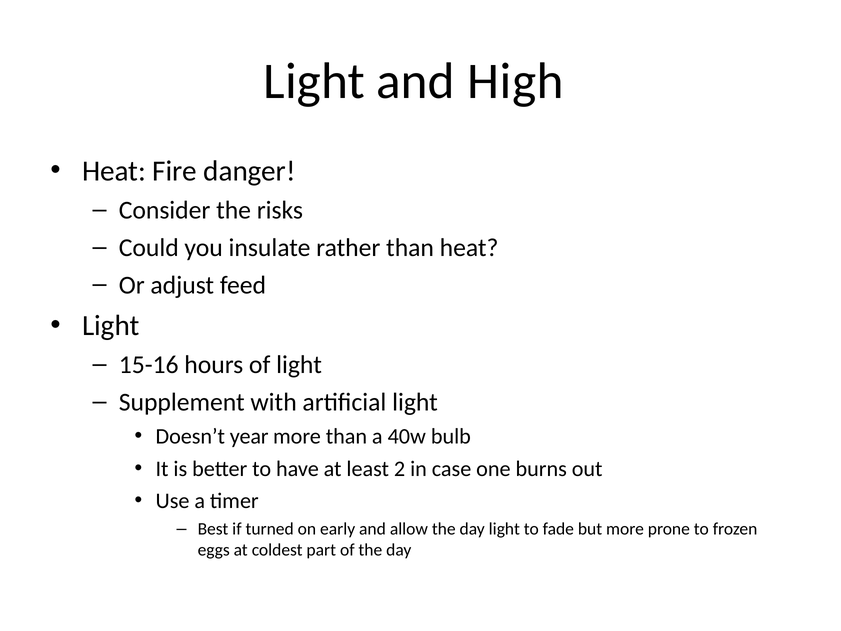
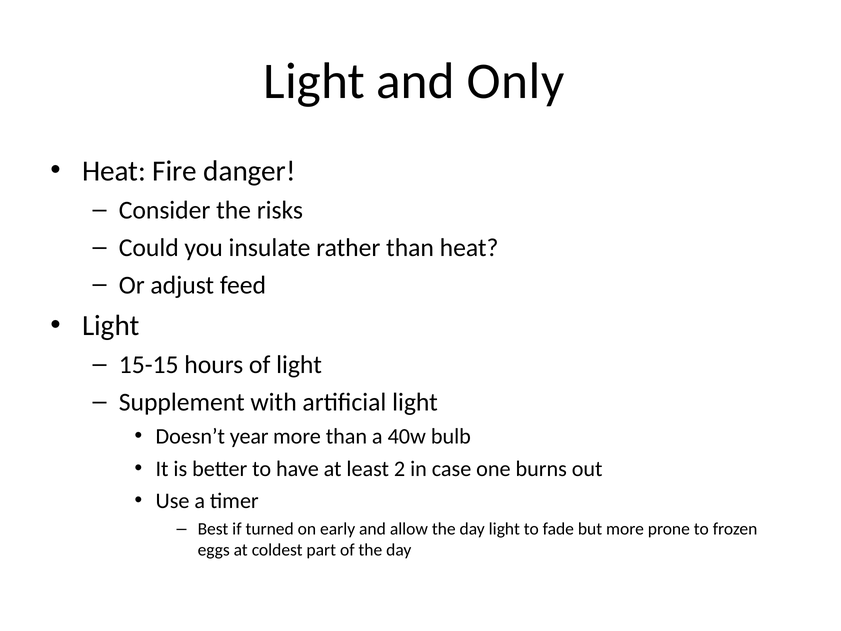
High: High -> Only (516, 81)
15-16: 15-16 -> 15-15 (149, 365)
